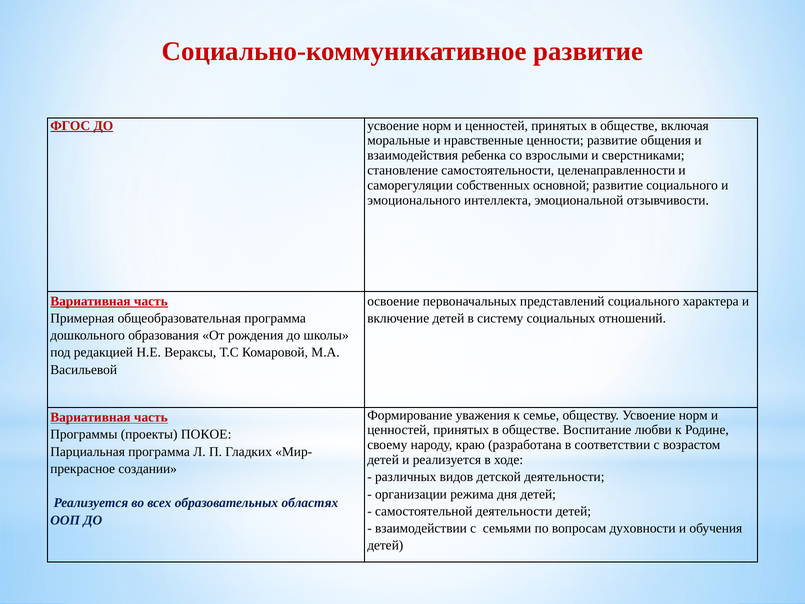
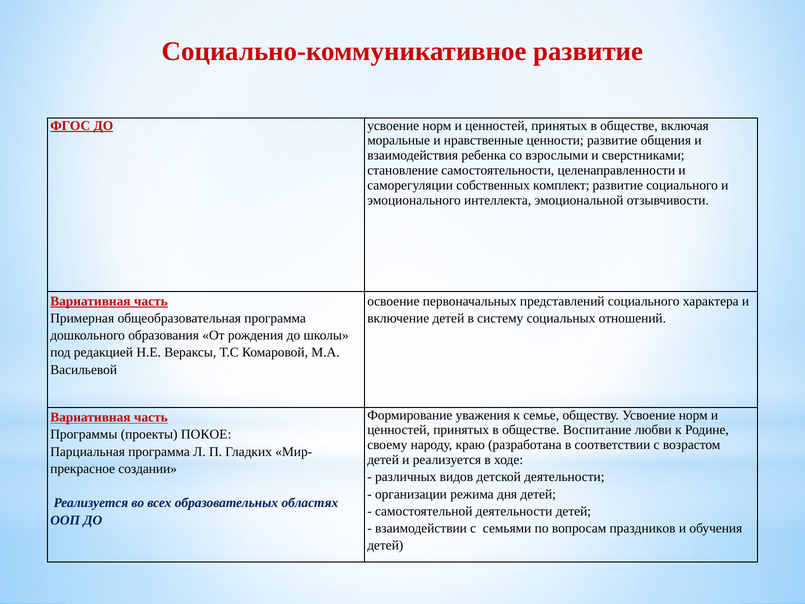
основной: основной -> комплект (561, 185)
духовности: духовности -> праздников (643, 528)
